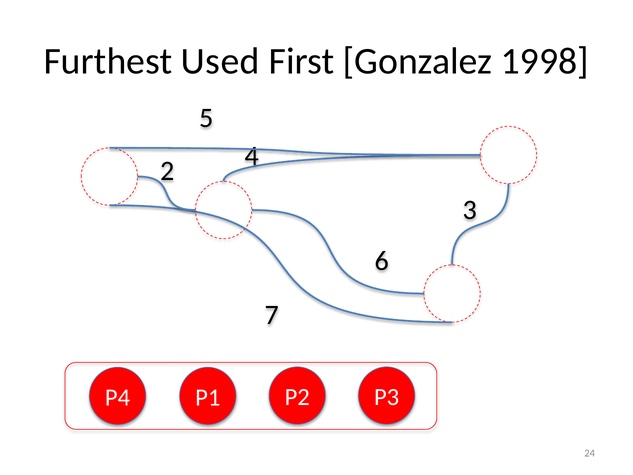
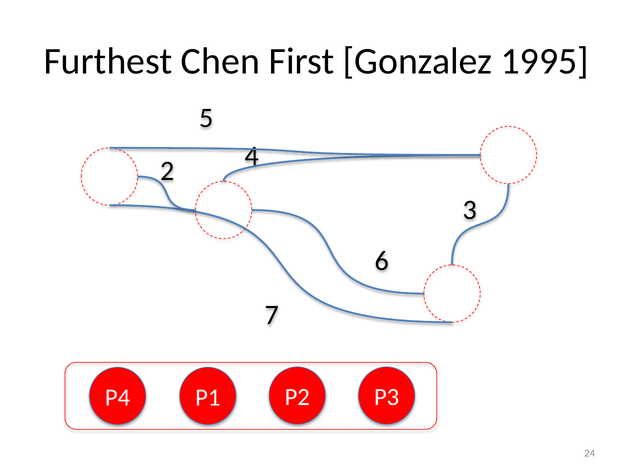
Used: Used -> Chen (220, 61)
1998: 1998 -> 1995 (545, 61)
